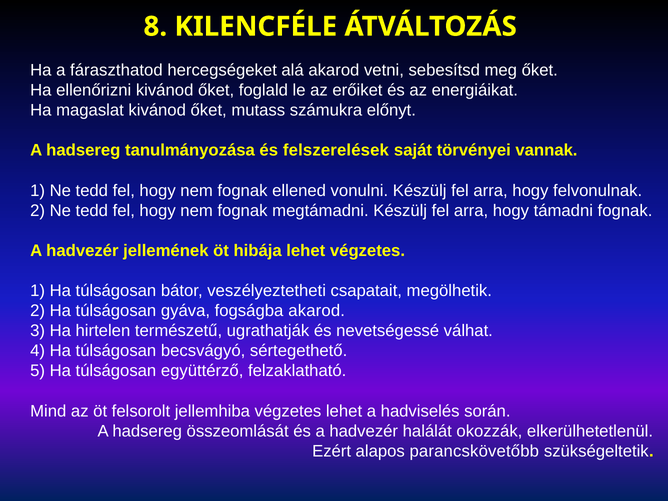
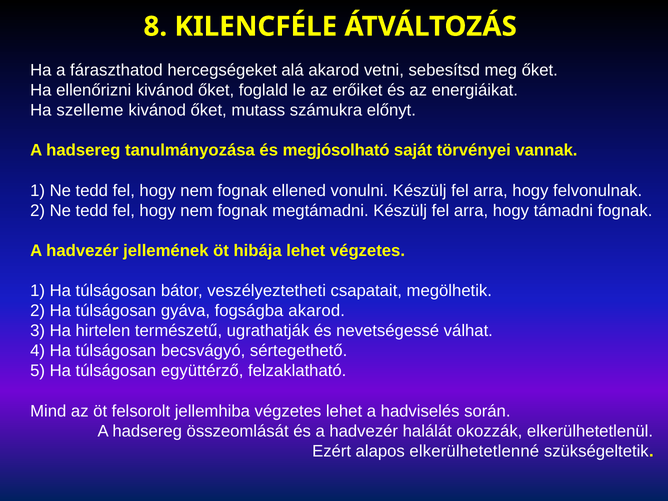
magaslat: magaslat -> szelleme (90, 110)
felszerelések: felszerelések -> megjósolható (336, 150)
parancskövetőbb: parancskövetőbb -> elkerülhetetlenné (474, 451)
